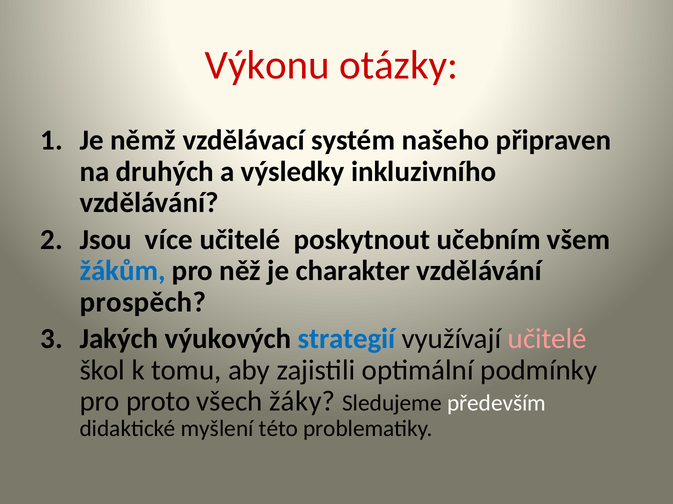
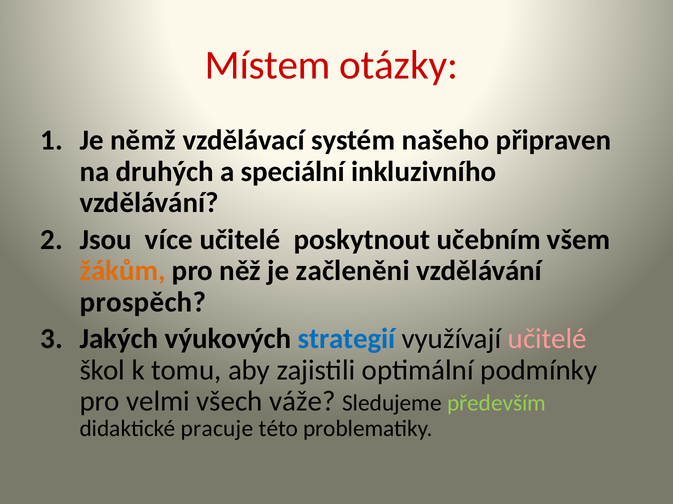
Výkonu: Výkonu -> Místem (268, 65)
výsledky: výsledky -> speciální (293, 172)
žákům colour: blue -> orange (123, 271)
charakter: charakter -> začleněni (353, 271)
proto: proto -> velmi (158, 402)
žáky: žáky -> váže (302, 402)
především colour: white -> light green (497, 404)
myšlení: myšlení -> pracuje (217, 429)
